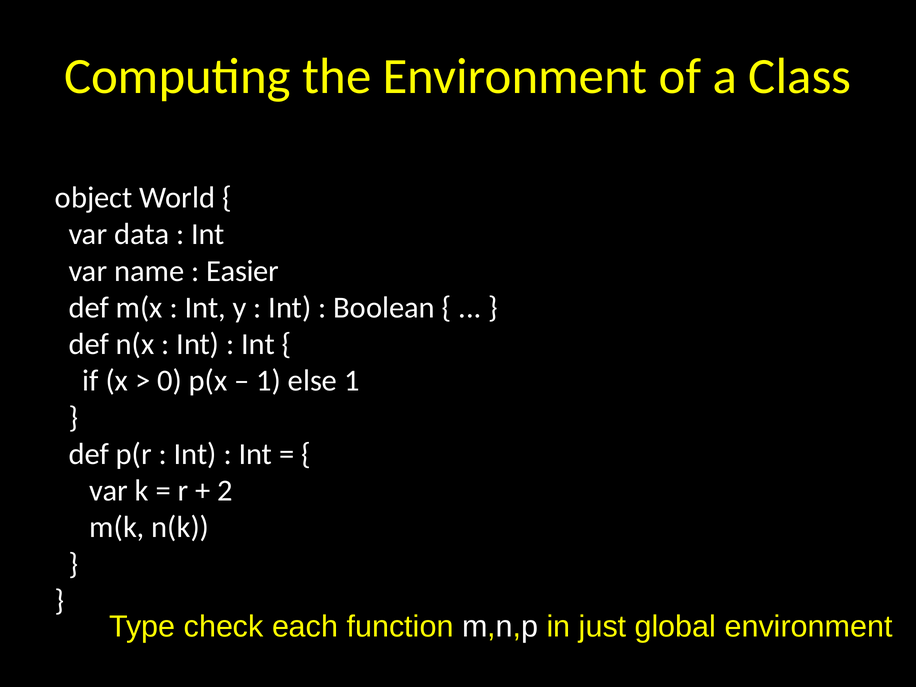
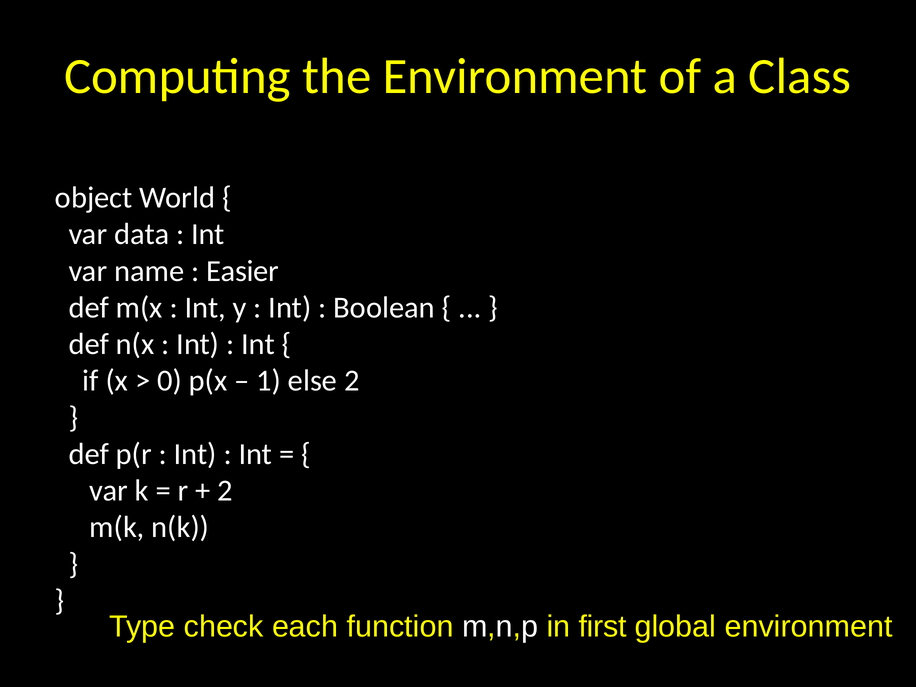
else 1: 1 -> 2 (352, 381)
just: just -> first (603, 627)
